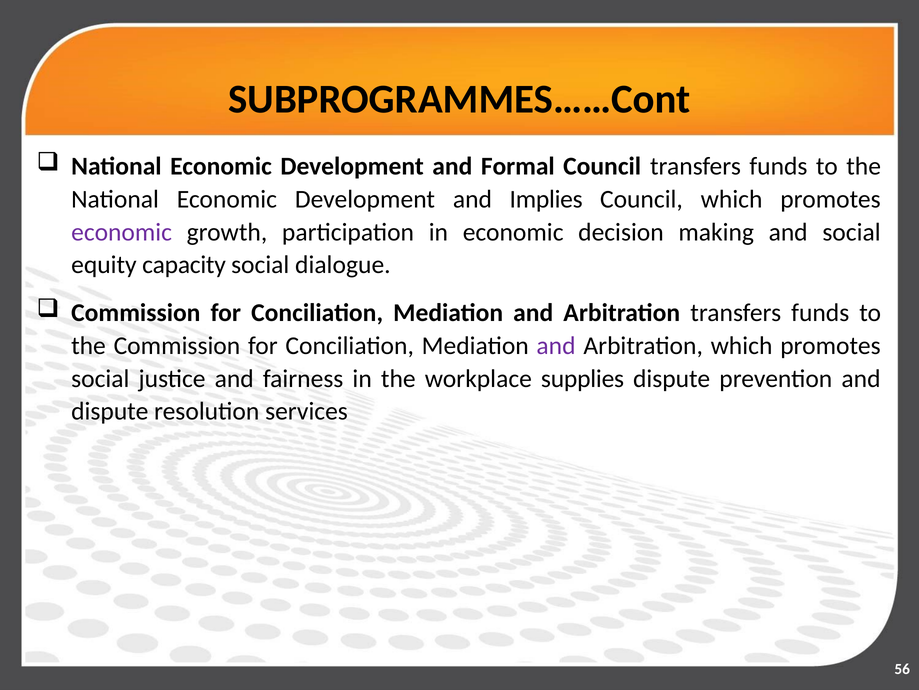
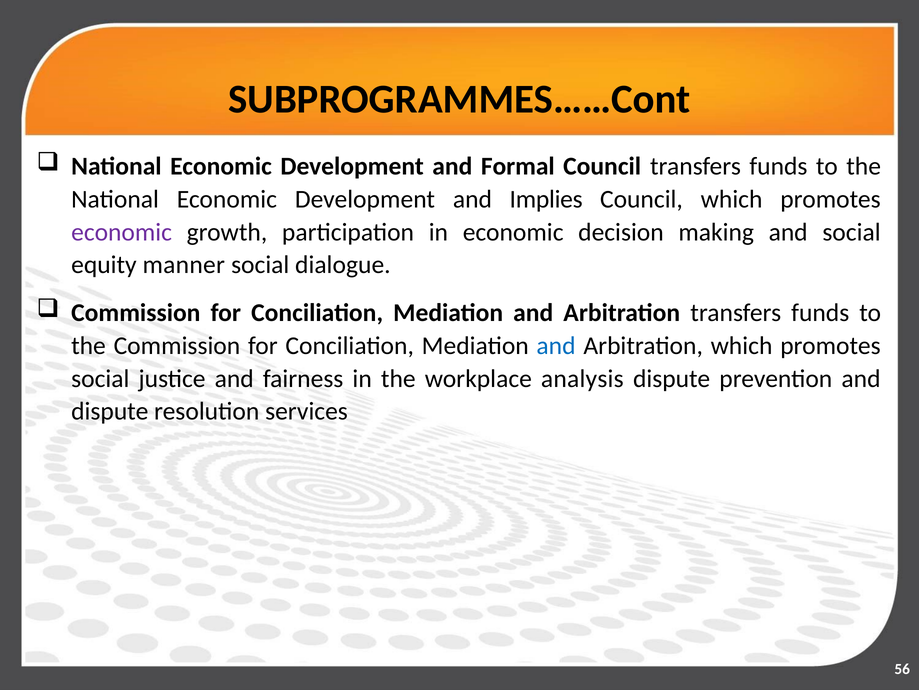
capacity: capacity -> manner (184, 265)
and colour: purple -> blue (556, 345)
supplies: supplies -> analysis (582, 378)
